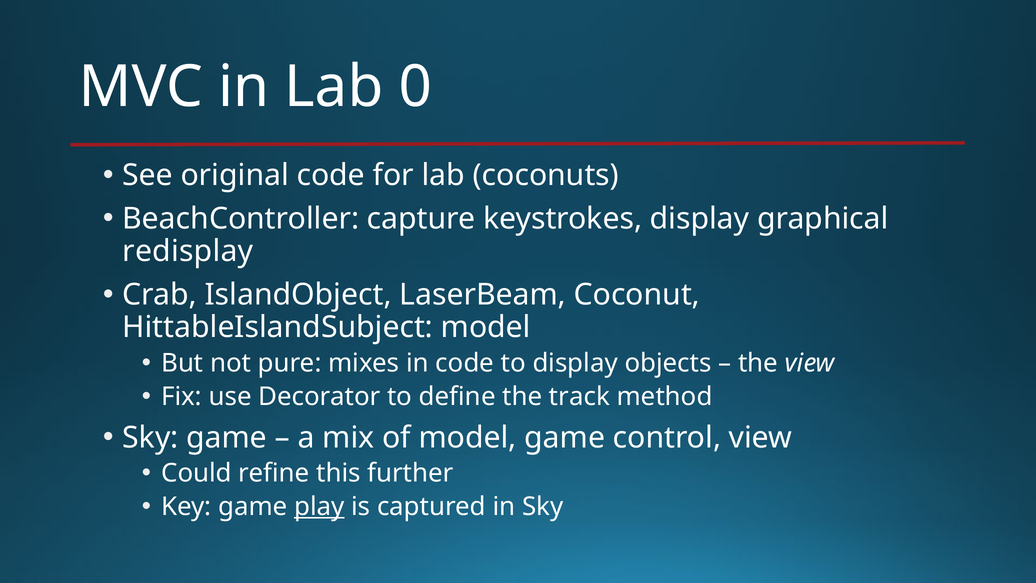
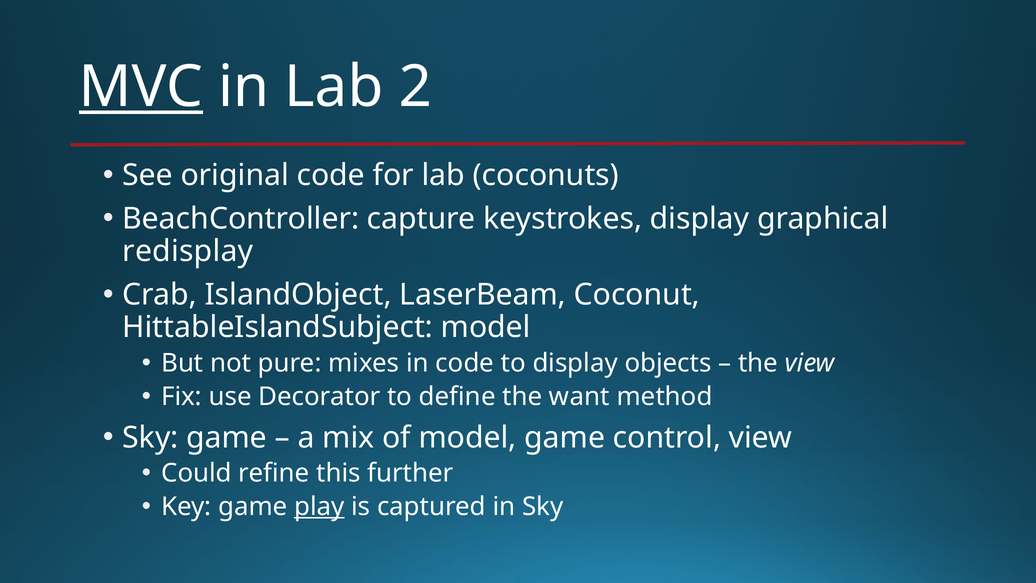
MVC underline: none -> present (141, 87)
0: 0 -> 2 (415, 87)
track: track -> want (579, 396)
